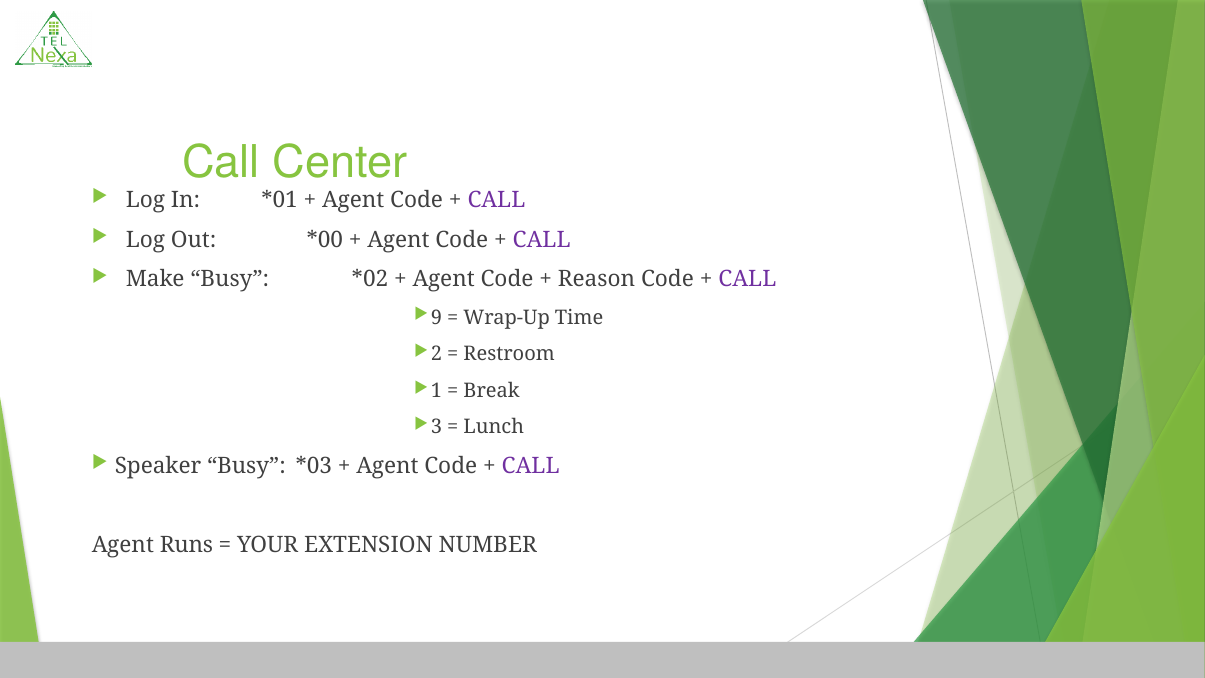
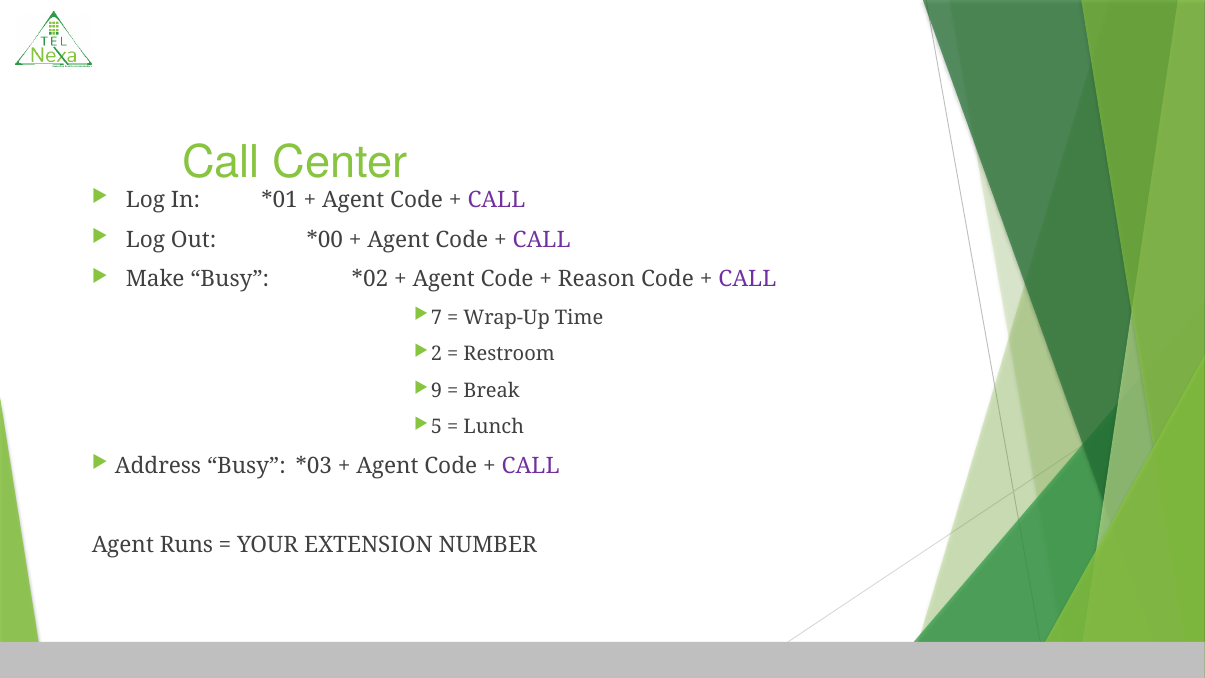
9: 9 -> 7 (436, 317)
1: 1 -> 9 (436, 391)
3: 3 -> 5 (436, 427)
Speaker: Speaker -> Address (158, 466)
